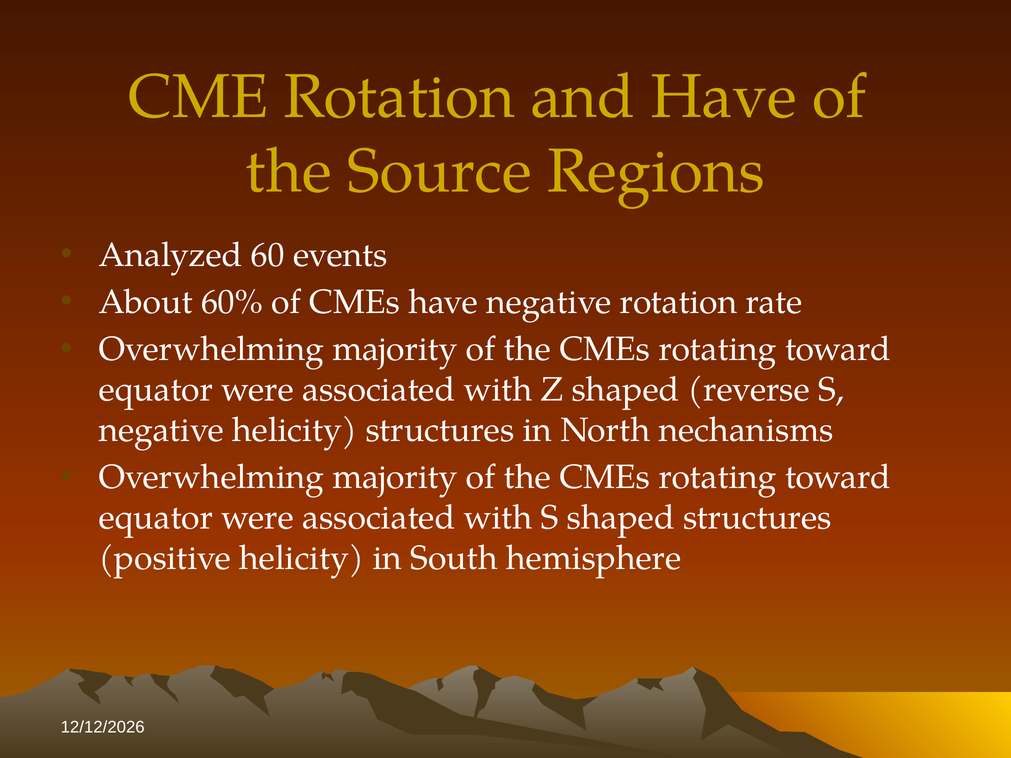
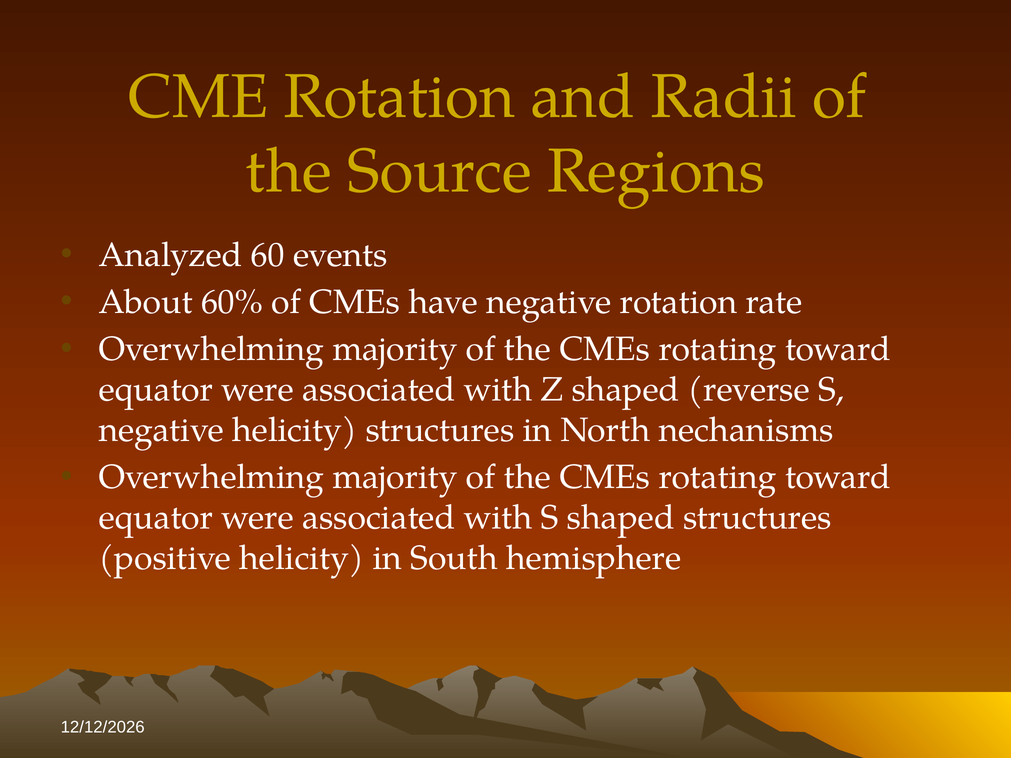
and Have: Have -> Radii (724, 97)
